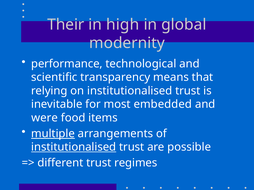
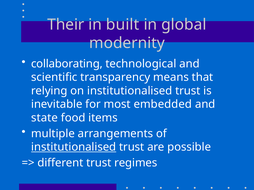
high: high -> built (123, 25)
performance: performance -> collaborating (67, 64)
were: were -> state (45, 118)
multiple underline: present -> none (53, 134)
